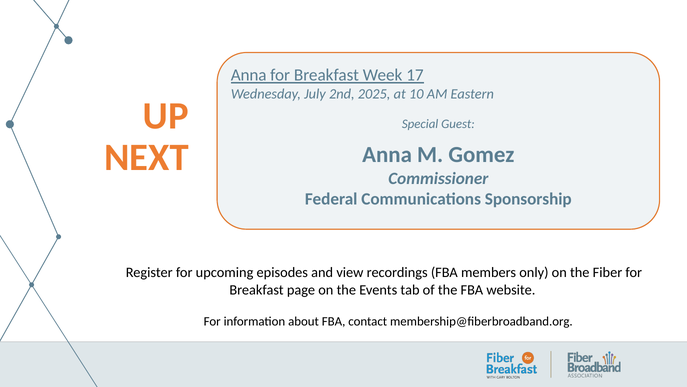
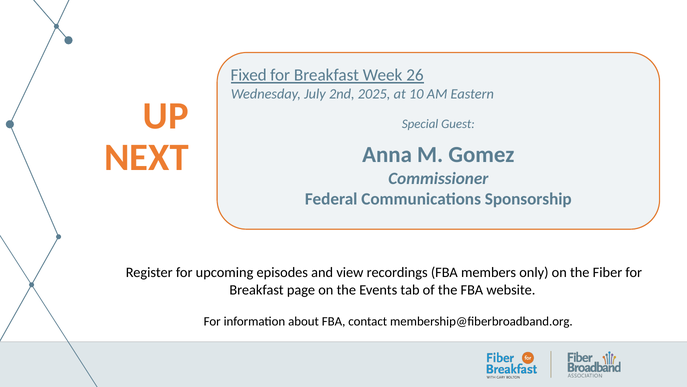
Anna: Anna -> Fixed (249, 75)
17: 17 -> 26 (415, 75)
